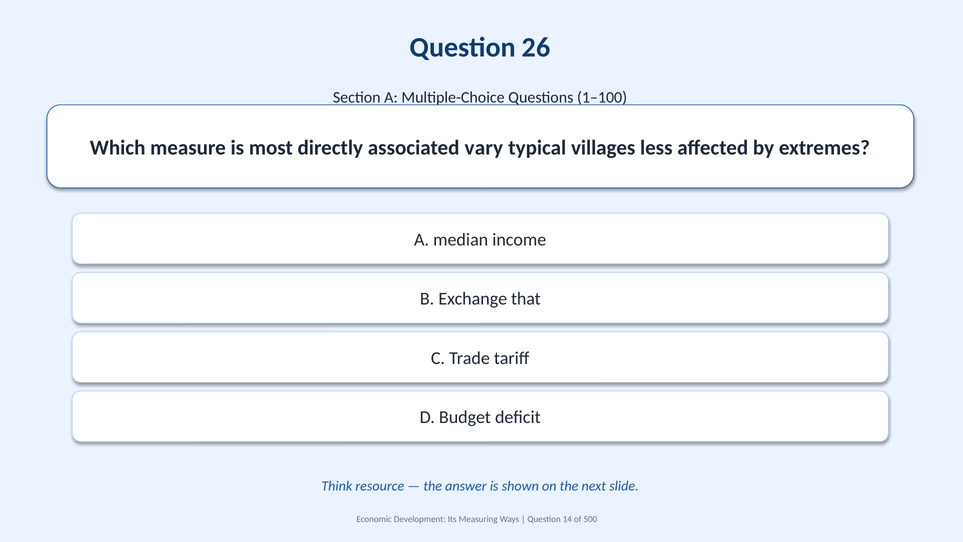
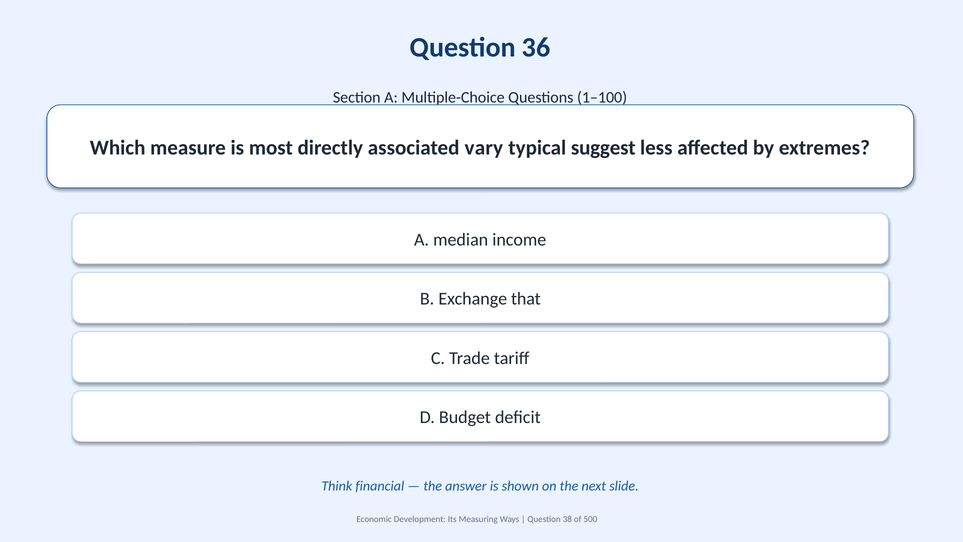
26: 26 -> 36 (536, 48)
villages: villages -> suggest (603, 148)
resource: resource -> financial (380, 486)
14: 14 -> 38 (567, 519)
